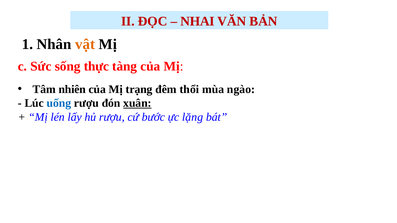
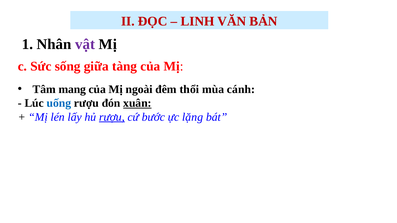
NHAI: NHAI -> LINH (197, 21)
vật colour: orange -> purple (85, 44)
thực: thực -> giữa (96, 66)
nhiên: nhiên -> mang (72, 89)
trạng: trạng -> ngoài (139, 89)
ngào: ngào -> cánh (241, 89)
rượu underline: none -> present (112, 117)
